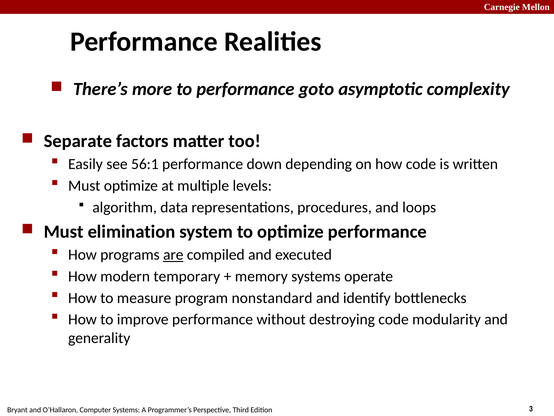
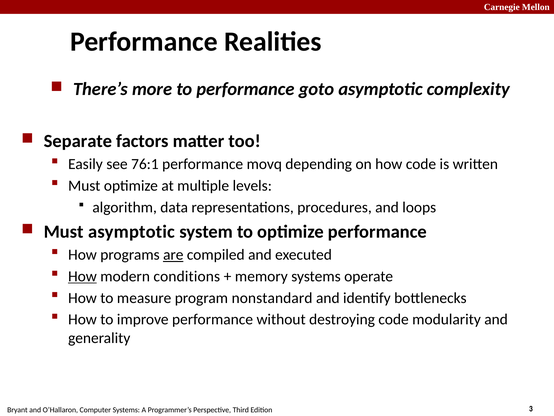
56:1: 56:1 -> 76:1 (145, 164)
down: down -> movq (264, 164)
Must elimination: elimination -> asymptotic (131, 231)
How underline: none -> present (82, 276)
temporary: temporary -> conditions (187, 276)
